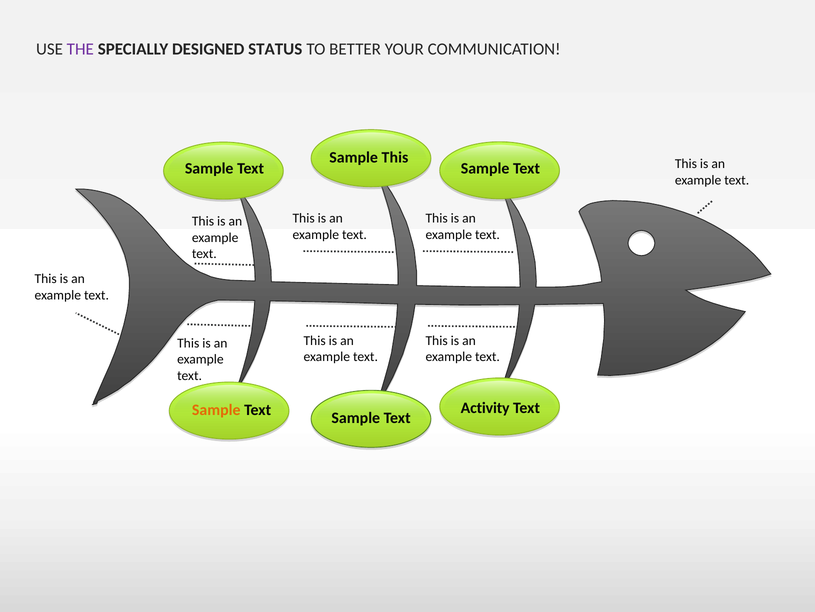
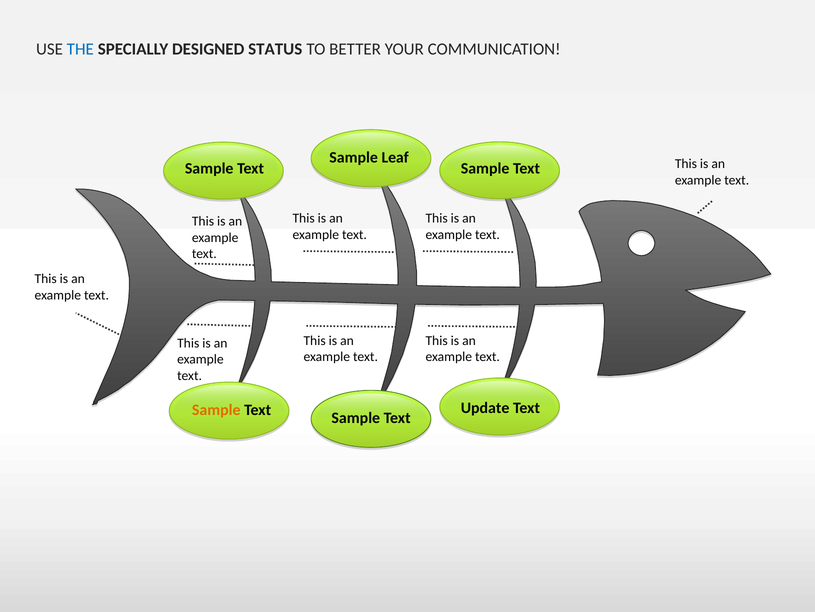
THE colour: purple -> blue (80, 49)
Sample This: This -> Leaf (395, 157)
Activity: Activity -> Update (485, 407)
